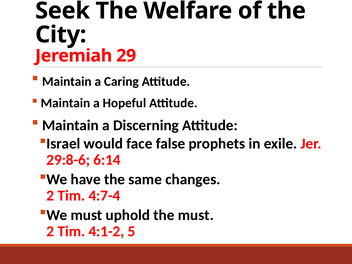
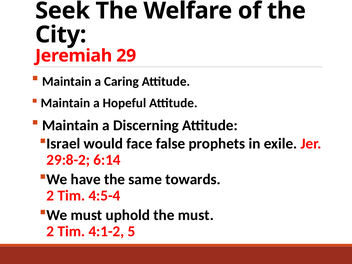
29:8-6: 29:8-6 -> 29:8-2 (68, 160)
changes: changes -> towards (193, 179)
4:7-4: 4:7-4 -> 4:5-4 (104, 196)
